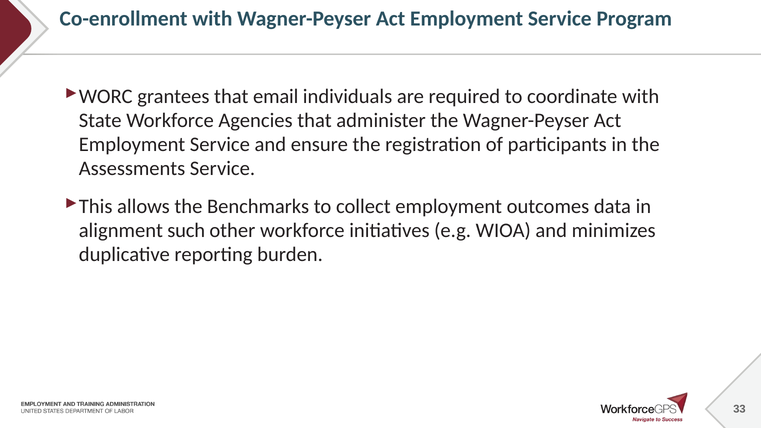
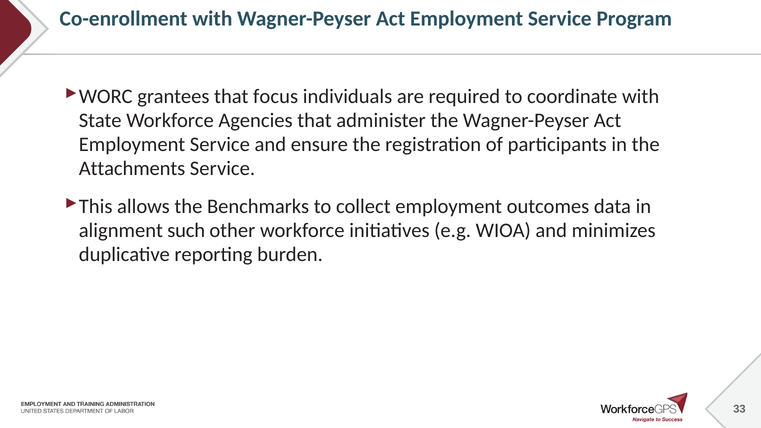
email: email -> focus (276, 97)
Assessments: Assessments -> Attachments (132, 168)
